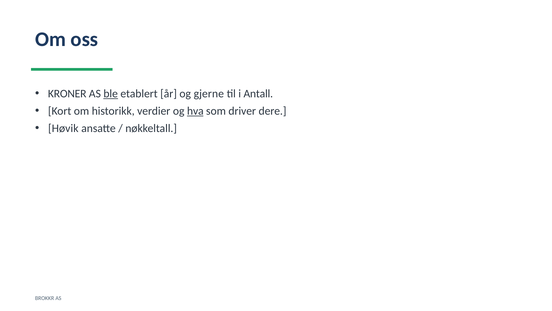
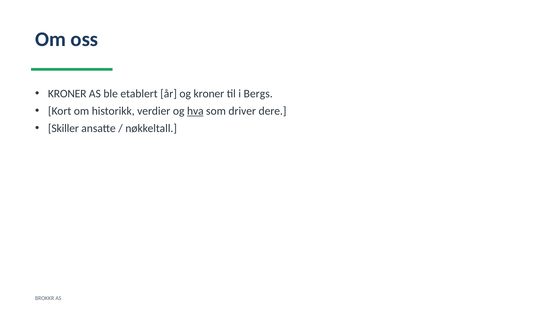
ble underline: present -> none (111, 93)
og gjerne: gjerne -> kroner (209, 93)
Antall: Antall -> Bergs (258, 93)
Høvik: Høvik -> Skiller (63, 128)
